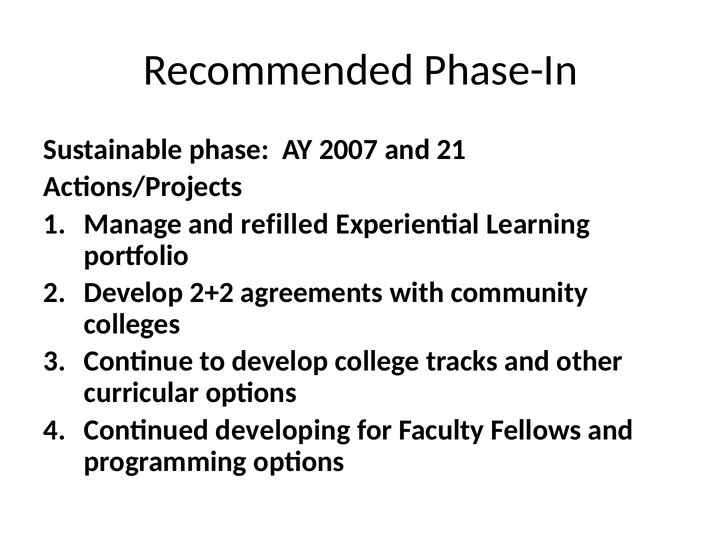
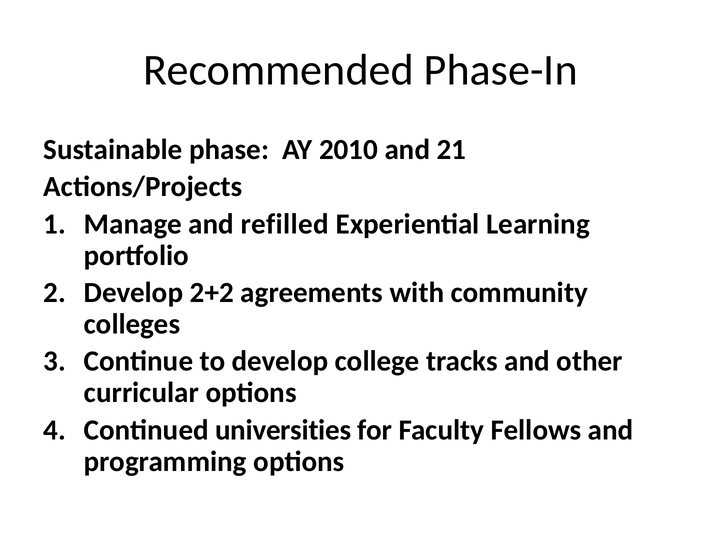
2007: 2007 -> 2010 (348, 149)
developing: developing -> universities (283, 430)
